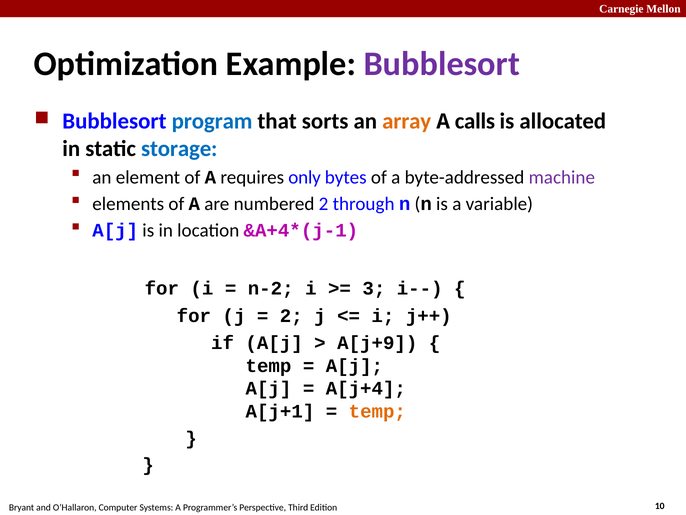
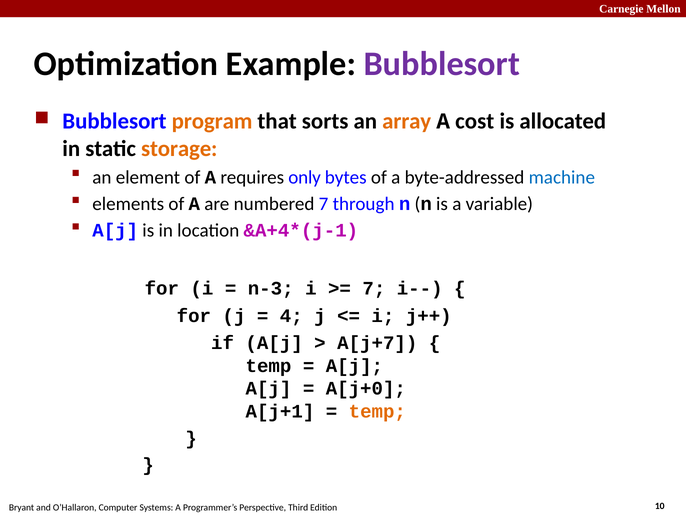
program colour: blue -> orange (212, 121)
calls: calls -> cost (475, 121)
storage colour: blue -> orange (179, 148)
machine colour: purple -> blue (562, 177)
numbered 2: 2 -> 7 (324, 204)
n-2: n-2 -> n-3 (271, 288)
3: 3 -> 7 (374, 288)
2: 2 -> 4 (291, 316)
A[j+9: A[j+9 -> A[j+7 (377, 343)
A[j+4: A[j+4 -> A[j+0 (366, 388)
